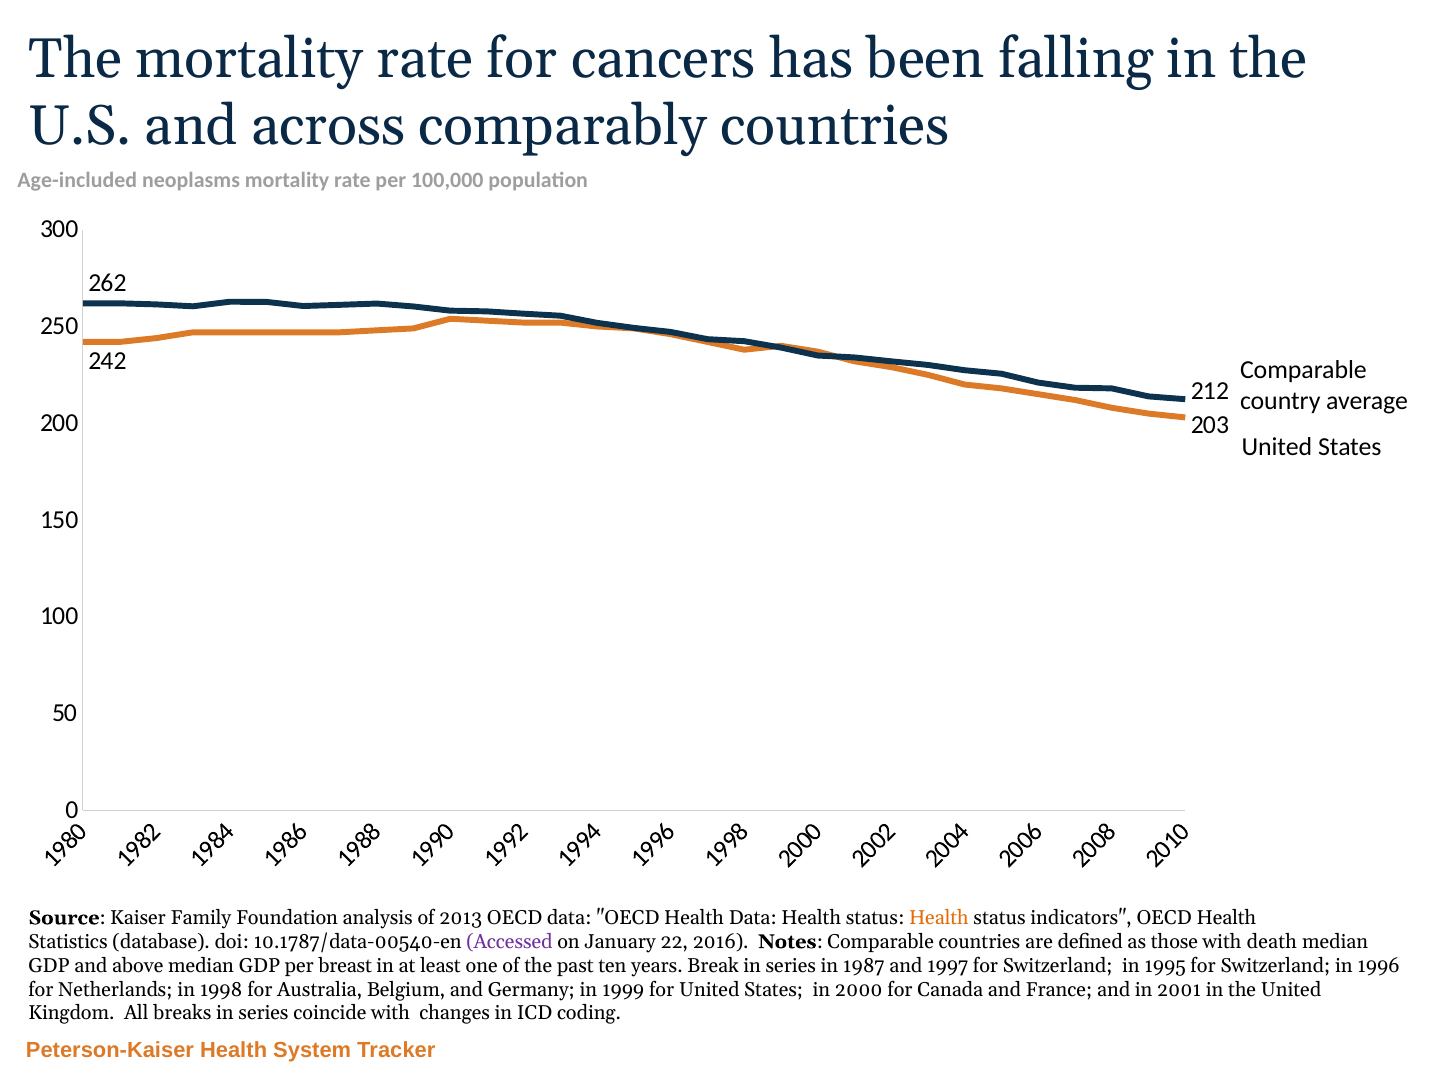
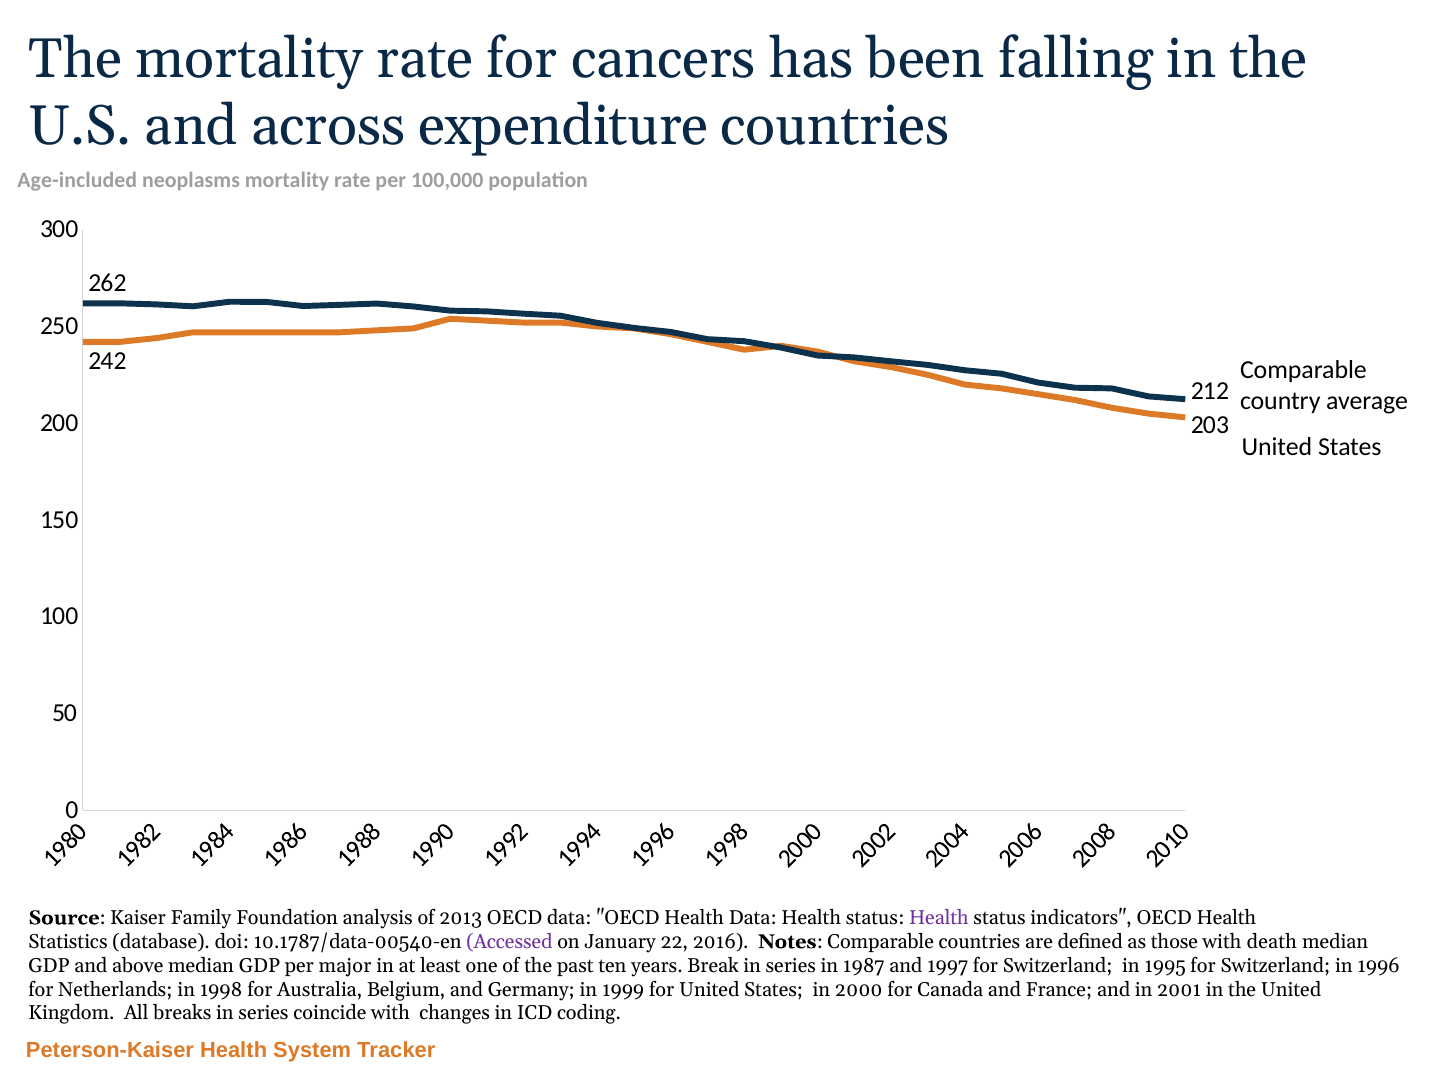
comparably: comparably -> expenditure (563, 126)
Health colour: orange -> purple (939, 918)
breast: breast -> major (345, 966)
